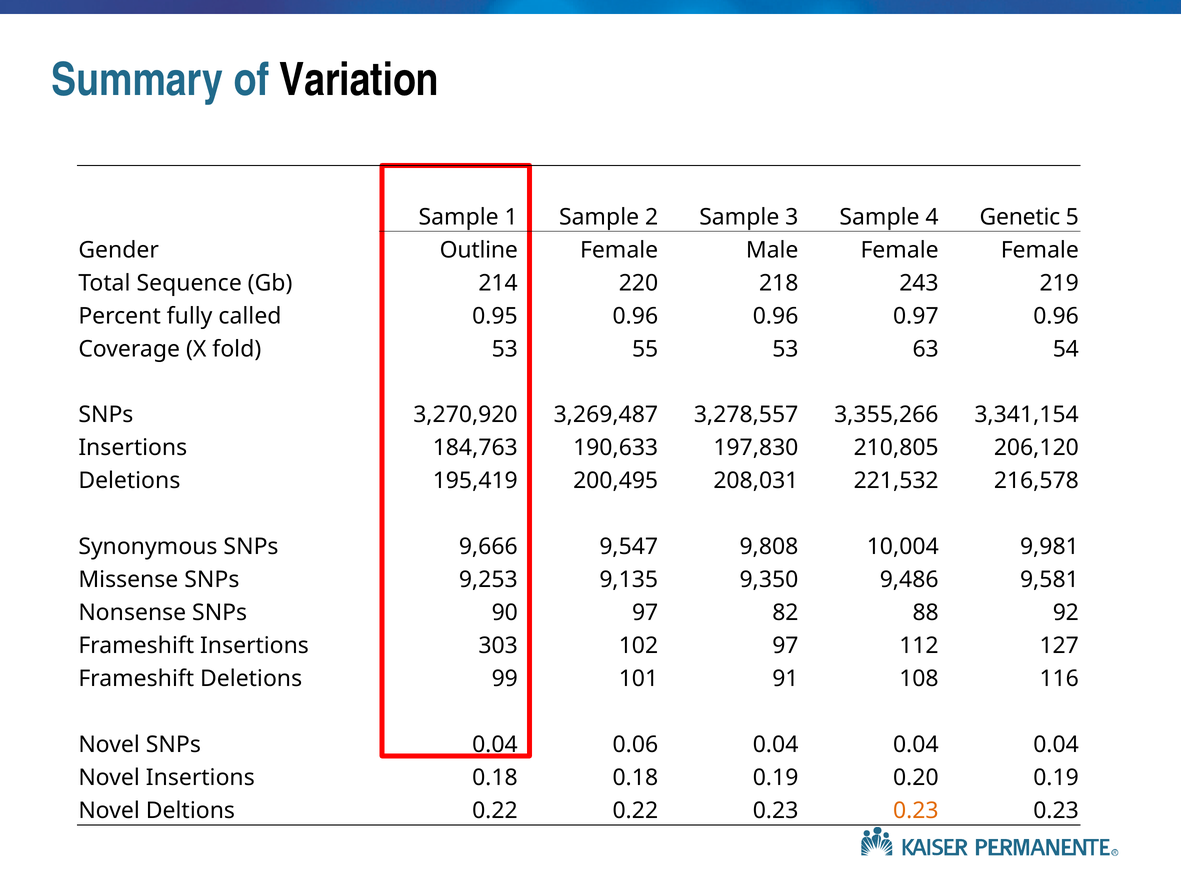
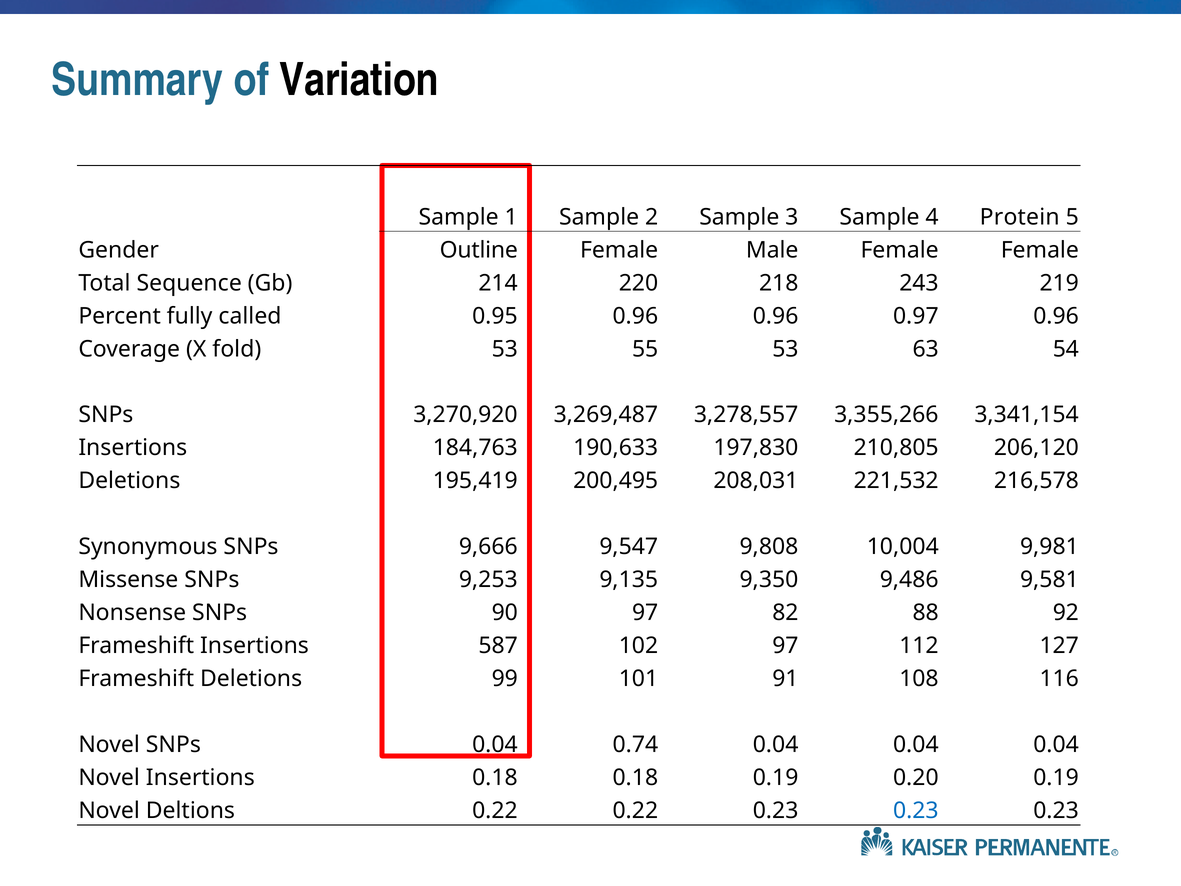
Genetic: Genetic -> Protein (1020, 217)
303: 303 -> 587 (498, 646)
0.06: 0.06 -> 0.74 (635, 744)
0.23 colour: orange -> blue (916, 810)
